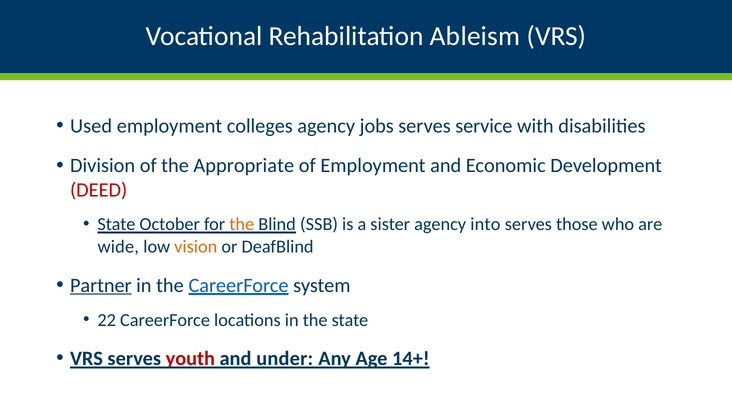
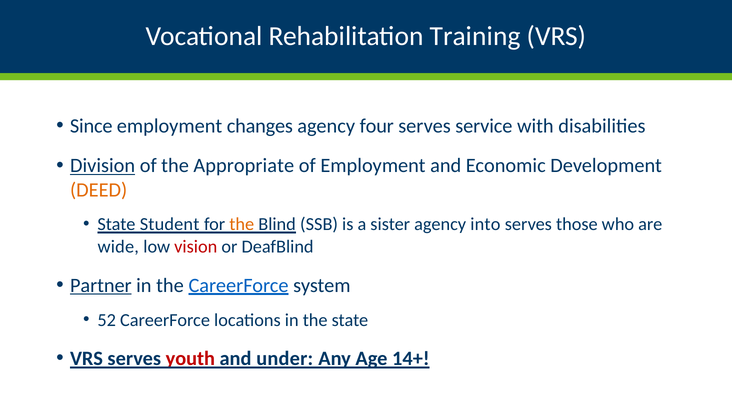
Ableism: Ableism -> Training (475, 36)
Used: Used -> Since (91, 126)
colleges: colleges -> changes (260, 126)
jobs: jobs -> four (377, 126)
Division underline: none -> present (103, 166)
DEED colour: red -> orange (99, 190)
October: October -> Student (170, 224)
vision colour: orange -> red (196, 247)
22: 22 -> 52 (107, 320)
